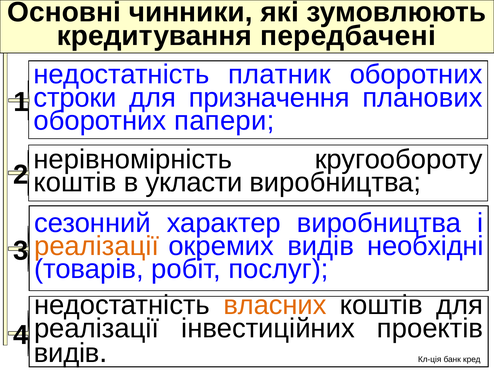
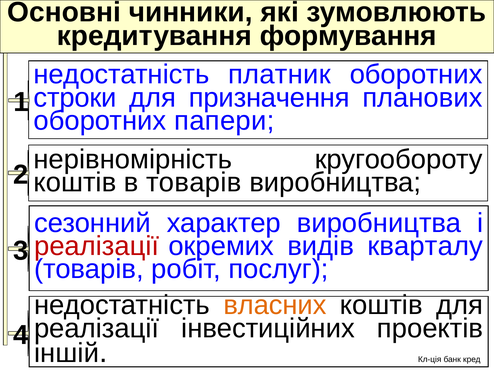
передбачені: передбачені -> формування (348, 36)
в укласти: укласти -> товарів (194, 182)
реалізації colour: orange -> red (97, 246)
необхідні: необхідні -> кварталу (425, 246)
видів: видів -> іншій (67, 353)
